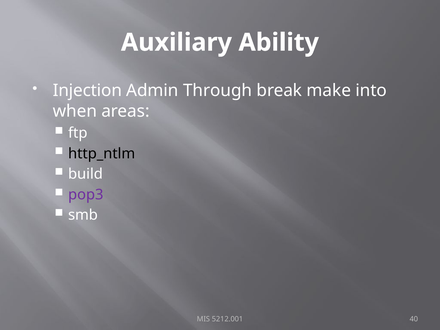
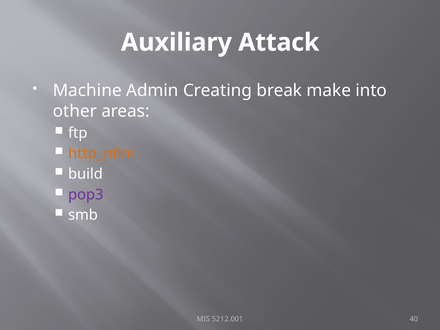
Ability: Ability -> Attack (279, 42)
Injection: Injection -> Machine (87, 91)
Through: Through -> Creating (218, 91)
when: when -> other (75, 111)
http_ntlm colour: black -> orange (102, 154)
